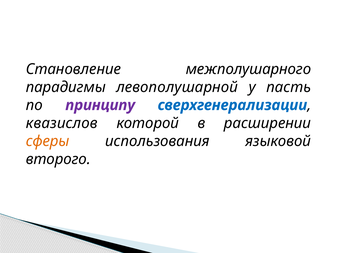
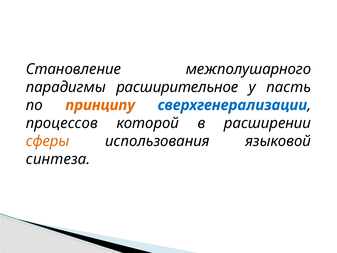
левополушарной: левополушарной -> расширительное (177, 87)
принципу colour: purple -> orange (100, 105)
квазислов: квазислов -> процессов (62, 123)
второго: второго -> синтеза (58, 159)
